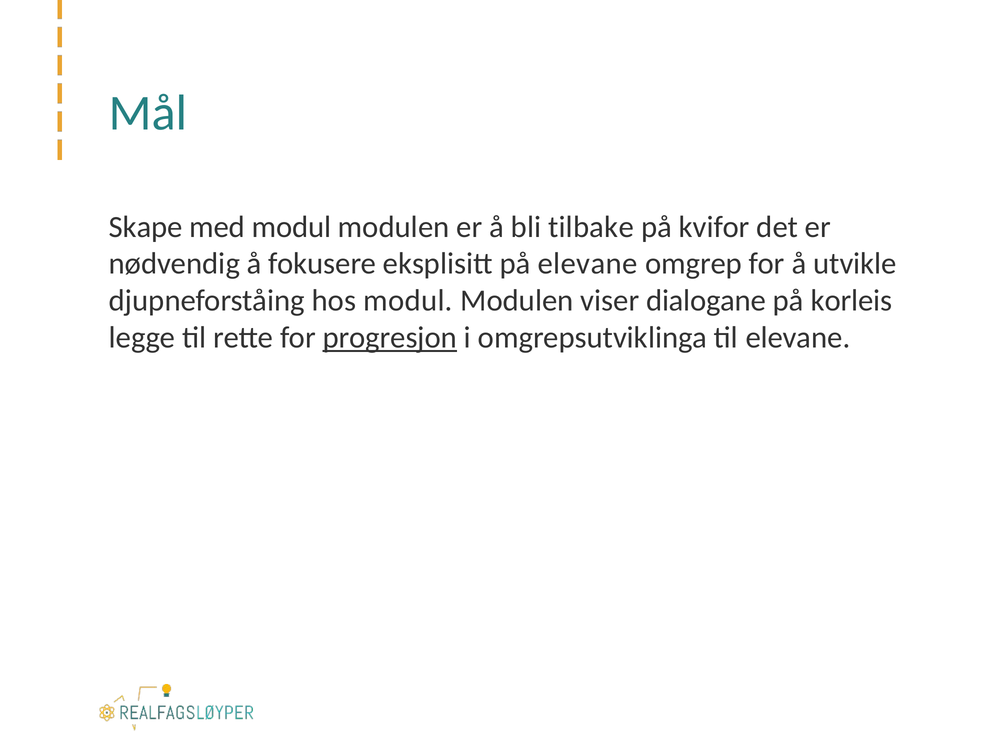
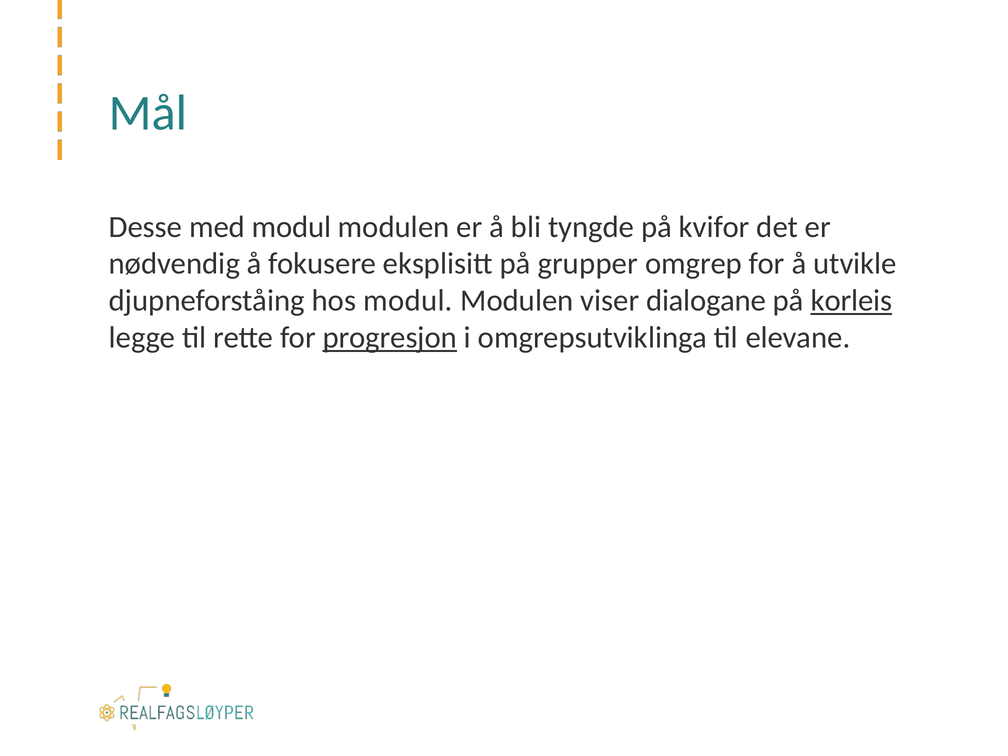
Skape: Skape -> Desse (146, 227)
tilbake: tilbake -> tyngde (591, 227)
på elevane: elevane -> grupper (588, 264)
korleis underline: none -> present (851, 301)
